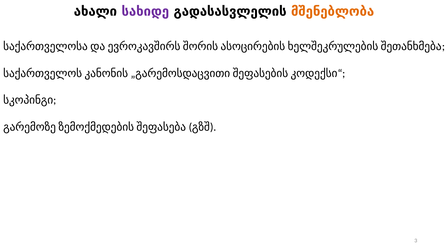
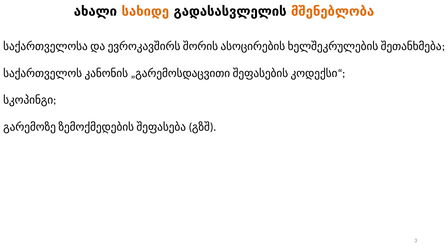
სახიდე colour: purple -> orange (145, 11)
